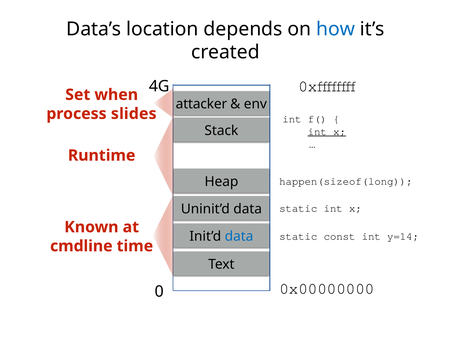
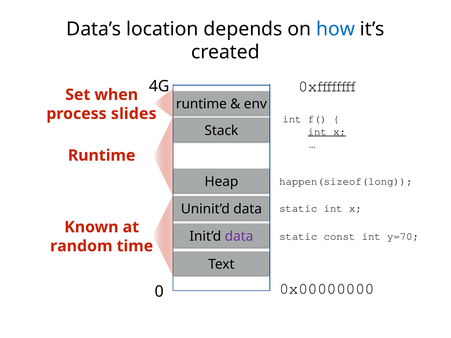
attacker: attacker -> runtime (201, 104)
data colour: blue -> purple (239, 237)
y=14: y=14 -> y=70 (403, 236)
cmdline: cmdline -> random (81, 246)
